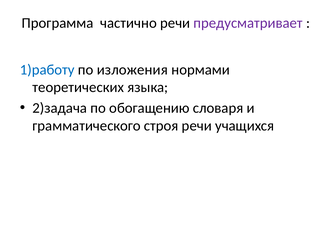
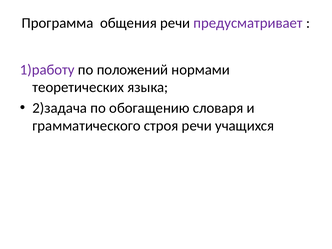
частично: частично -> общения (128, 23)
1)работу colour: blue -> purple (47, 70)
изложения: изложения -> положений (132, 70)
